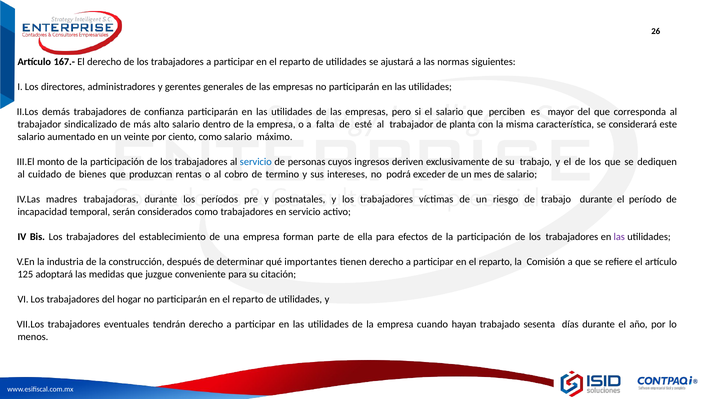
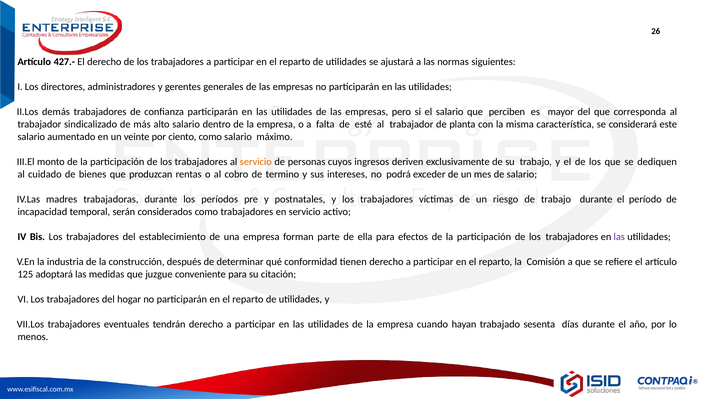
167.-: 167.- -> 427.- (64, 62)
servicio colour: blue -> orange (256, 162)
importantes: importantes -> conformidad (311, 262)
